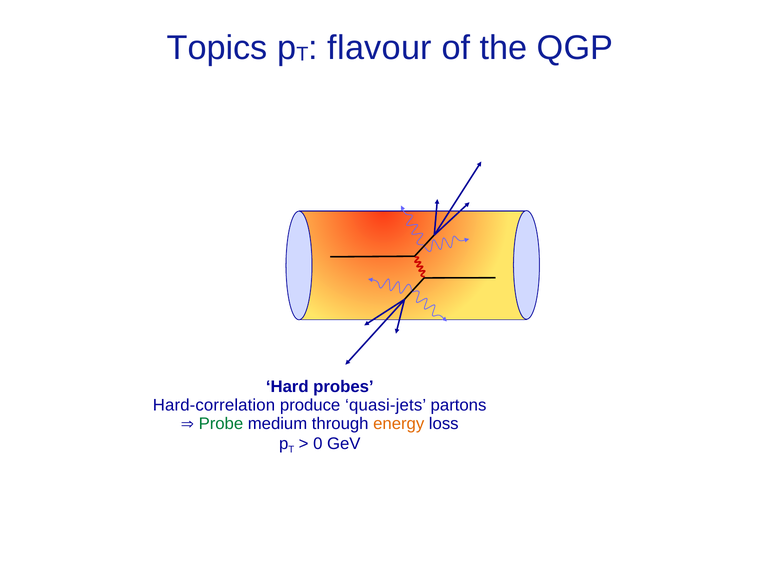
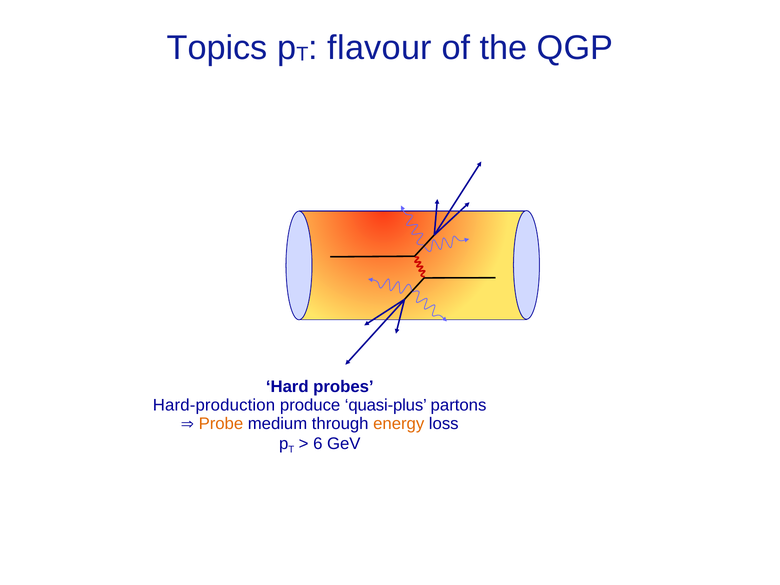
Hard-correlation: Hard-correlation -> Hard-production (214, 405)
quasi-jets: quasi-jets -> quasi-plus (386, 405)
Probe colour: green -> orange (221, 424)
0: 0 -> 6 (318, 444)
